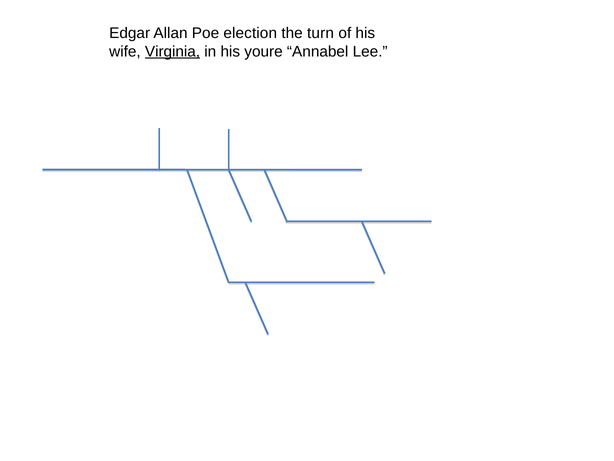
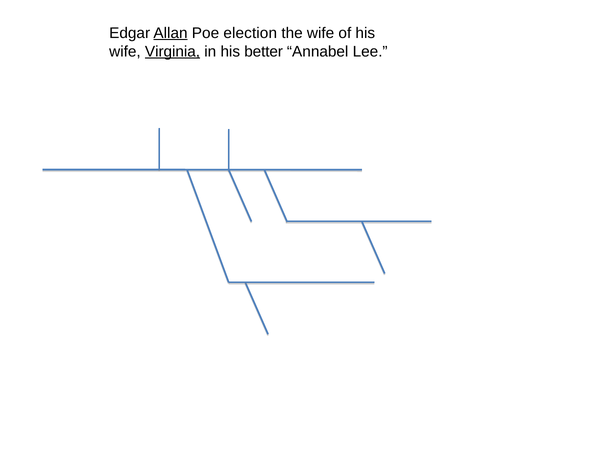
Allan underline: none -> present (171, 33)
the turn: turn -> wife (321, 33)
youre: youre -> better (264, 51)
